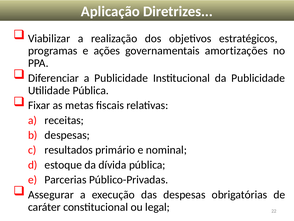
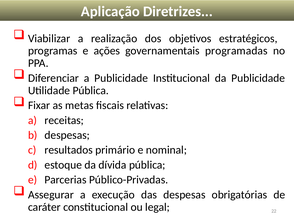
amortizações: amortizações -> programadas (236, 51)
